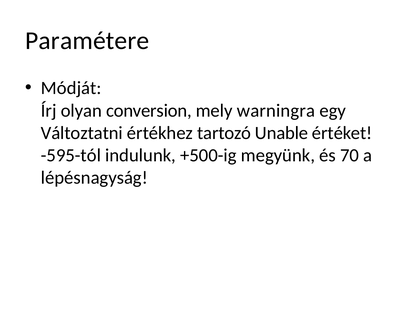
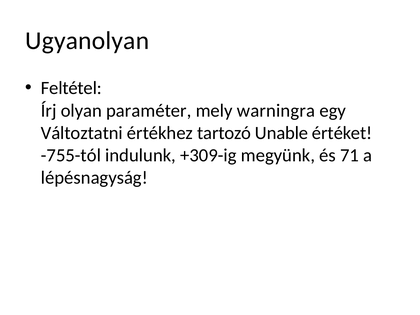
Paramétere: Paramétere -> Ugyanolyan (87, 41)
Módját: Módját -> Feltétel (71, 88)
conversion: conversion -> paraméter (149, 111)
-595-tól: -595-tól -> -755-tól (71, 155)
+500-ig: +500-ig -> +309-ig (208, 155)
70: 70 -> 71 (350, 155)
